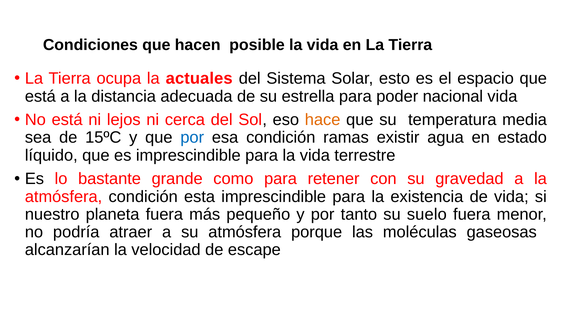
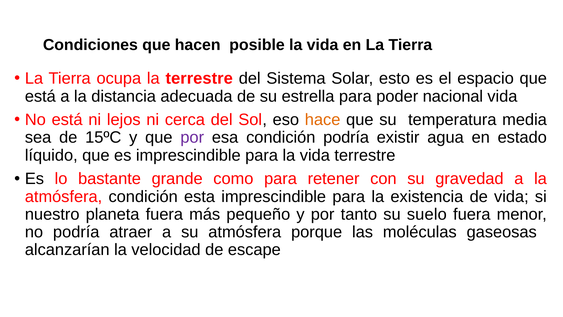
la actuales: actuales -> terrestre (199, 78)
por colour: blue -> purple (192, 137)
condición ramas: ramas -> podría (346, 137)
